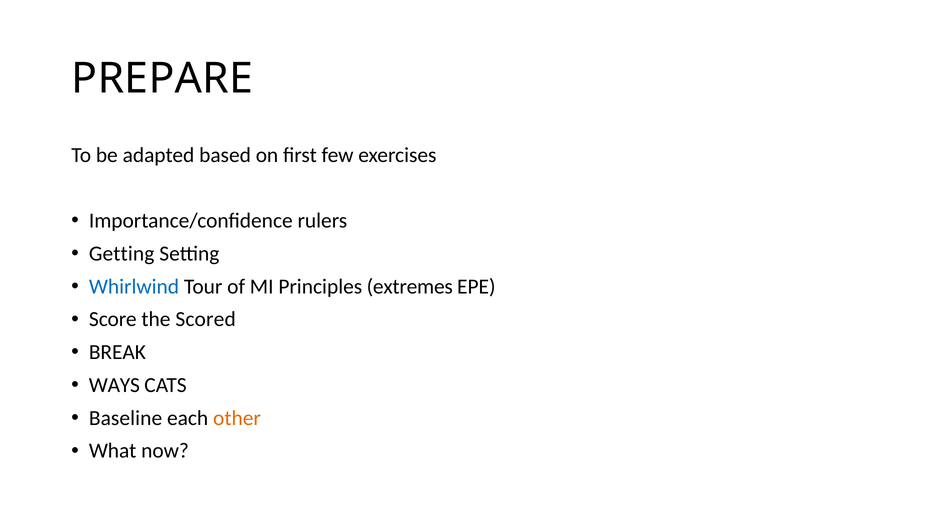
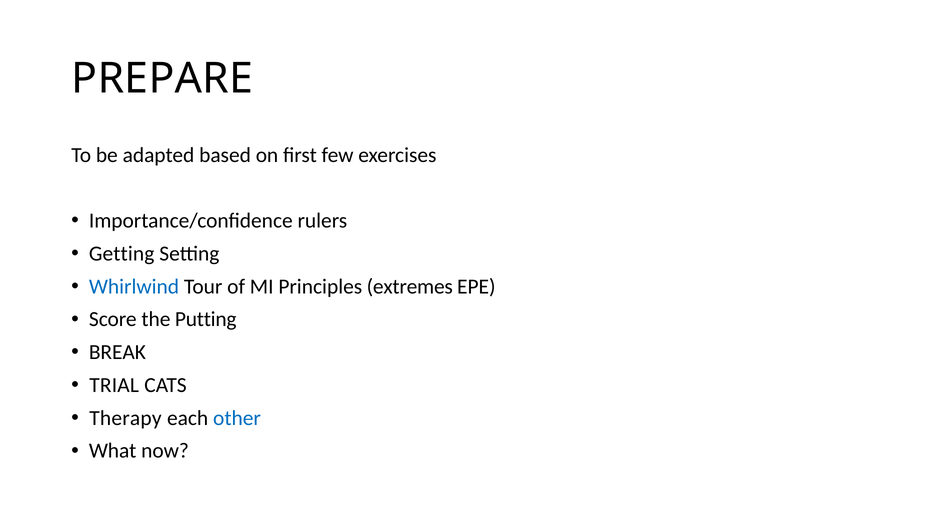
Scored: Scored -> Putting (206, 320)
WAYS: WAYS -> TRIAL (114, 385)
Baseline: Baseline -> Therapy (125, 418)
other colour: orange -> blue (237, 418)
